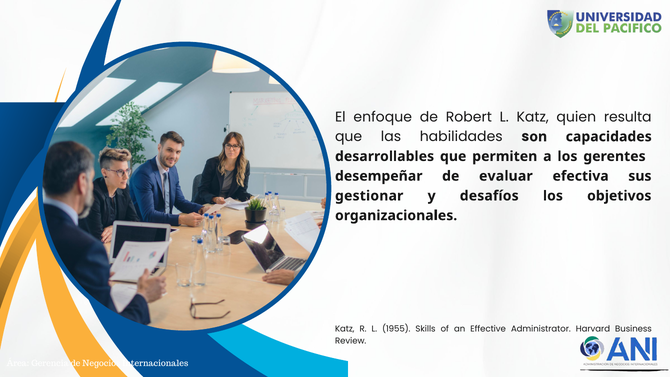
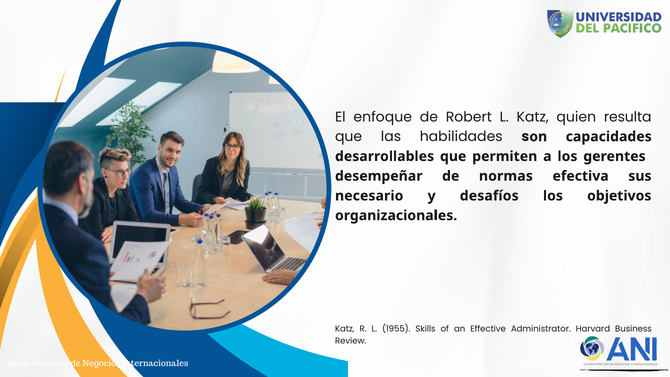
evaluar: evaluar -> normas (506, 176)
gestionar: gestionar -> necesario (369, 196)
